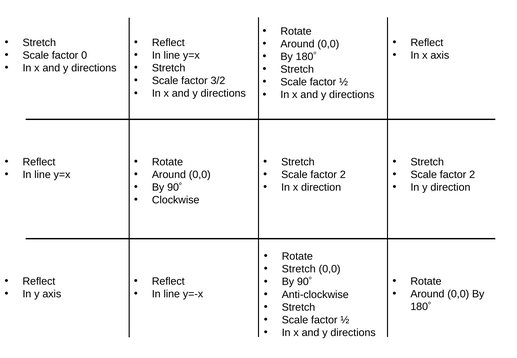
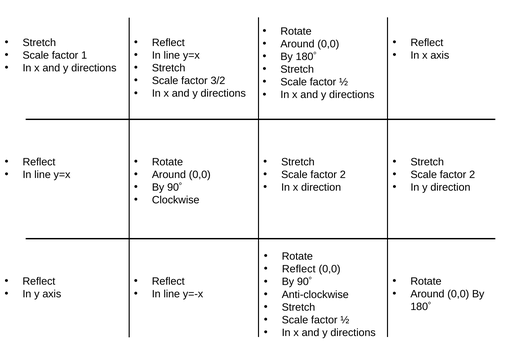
0: 0 -> 1 (84, 55)
Stretch: Stretch -> Reflect (299, 269)
